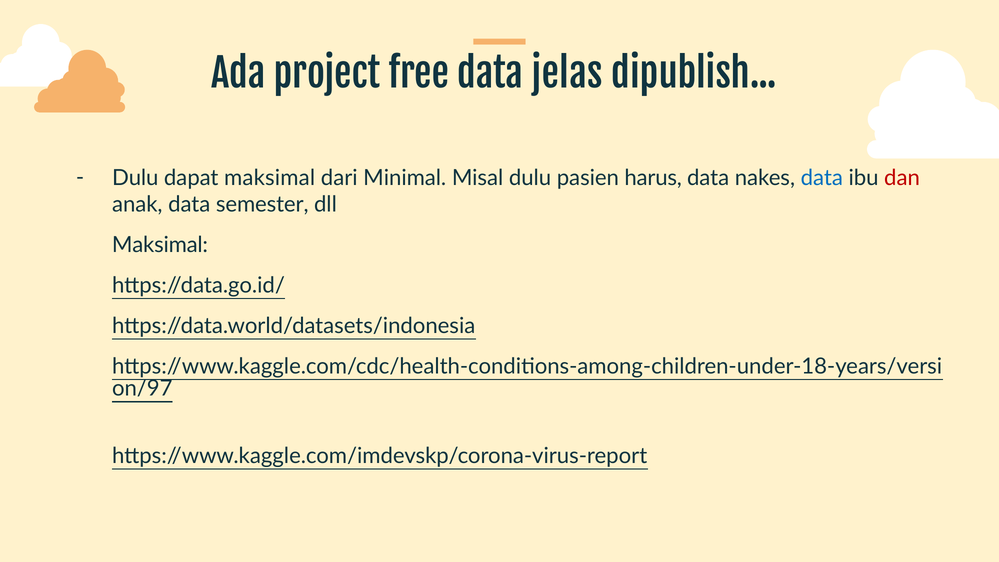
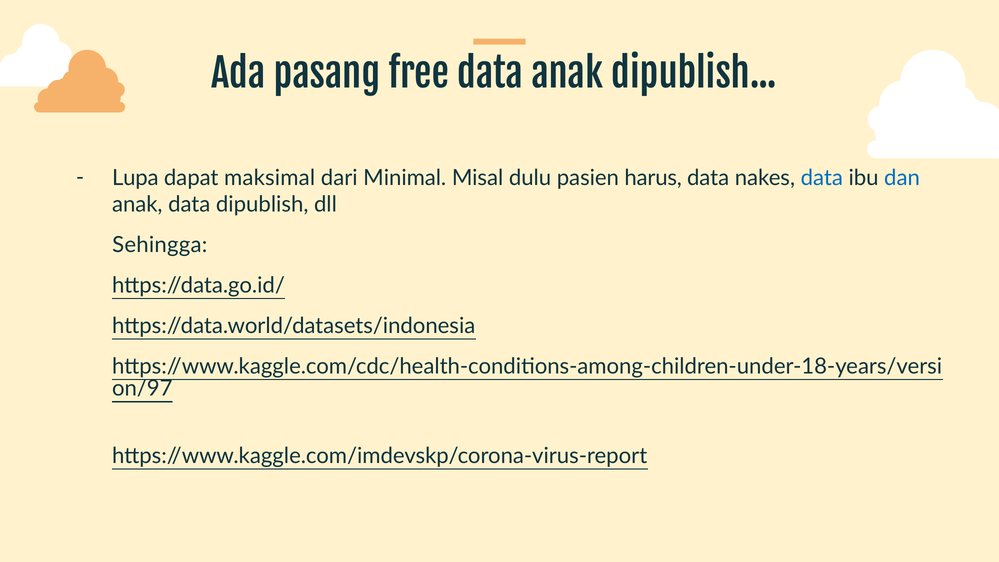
project: project -> pasang (327, 75)
data jelas: jelas -> anak (567, 75)
Dulu: Dulu -> Lupa (135, 178)
dan colour: red -> blue (902, 178)
data semester: semester -> dipublish (262, 204)
Maksimal: Maksimal -> Sehingga (160, 245)
